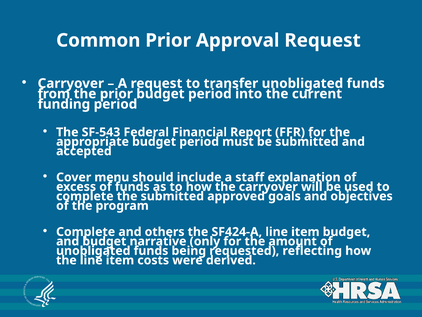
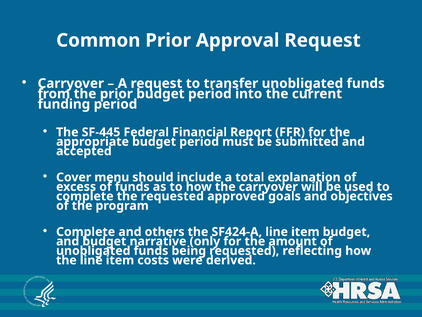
SF-543: SF-543 -> SF-445 (101, 132)
staff: staff -> total (250, 177)
the submitted: submitted -> requested (172, 196)
